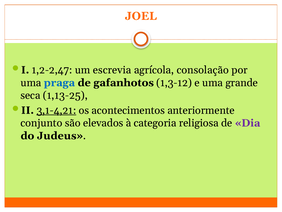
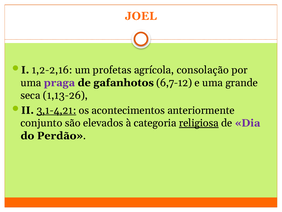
1,2-2,47: 1,2-2,47 -> 1,2-2,16 (52, 70)
escrevia: escrevia -> profetas (112, 70)
praga colour: blue -> purple (59, 83)
1,3-12: 1,3-12 -> 6,7-12 (174, 83)
1,13-25: 1,13-25 -> 1,13-26 (65, 95)
religiosa underline: none -> present (199, 123)
Judeus: Judeus -> Perdão (60, 135)
